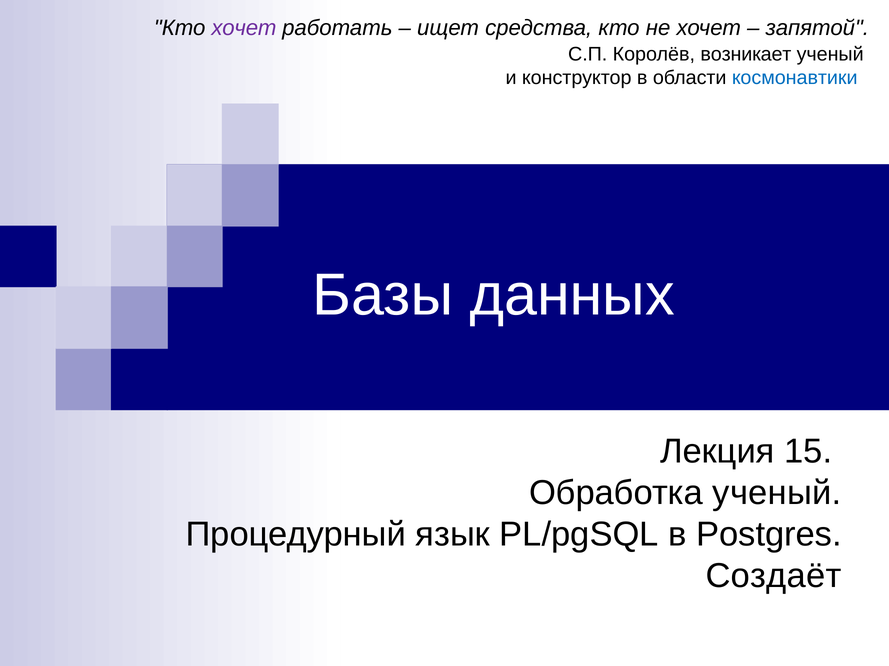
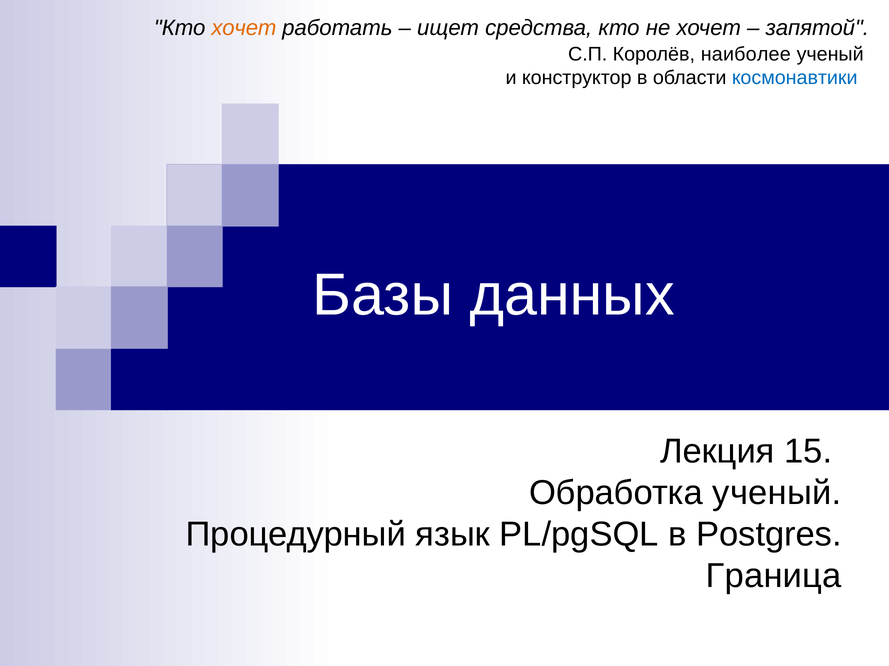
хочет colour: purple -> orange (244, 28)
возникает: возникает -> наиболее (746, 54)
Создаёт: Создаёт -> Граница (774, 576)
